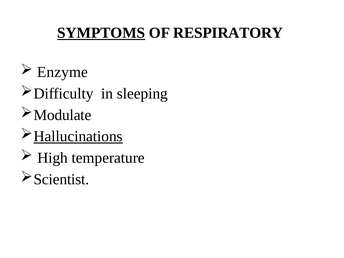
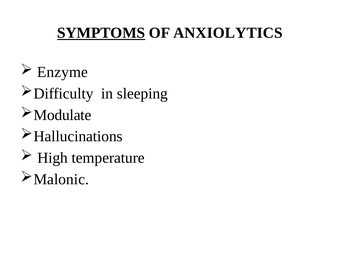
RESPIRATORY: RESPIRATORY -> ANXIOLYTICS (228, 33)
Hallucinations underline: present -> none (78, 136)
Scientist: Scientist -> Malonic (61, 179)
